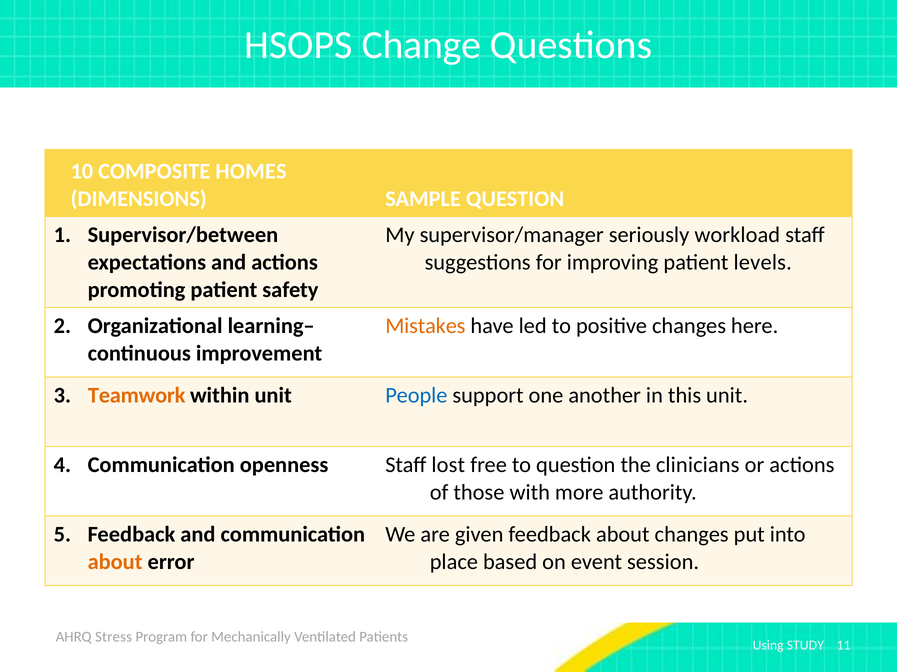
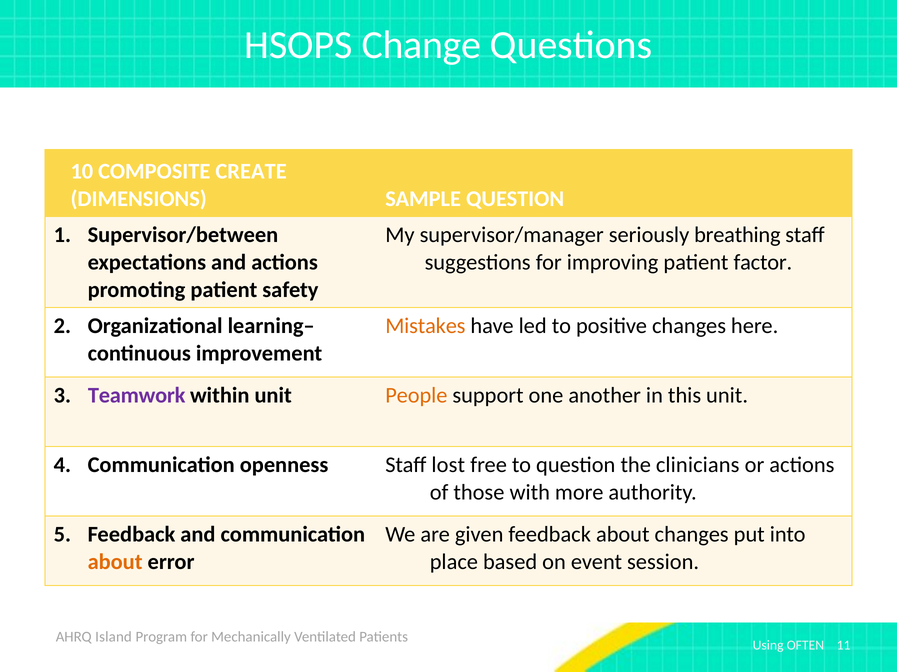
HOMES: HOMES -> CREATE (251, 172)
workload: workload -> breathing (737, 235)
levels: levels -> factor (763, 263)
Teamwork colour: orange -> purple (137, 396)
People colour: blue -> orange (416, 396)
Stress: Stress -> Island (114, 638)
STUDY: STUDY -> OFTEN (805, 646)
